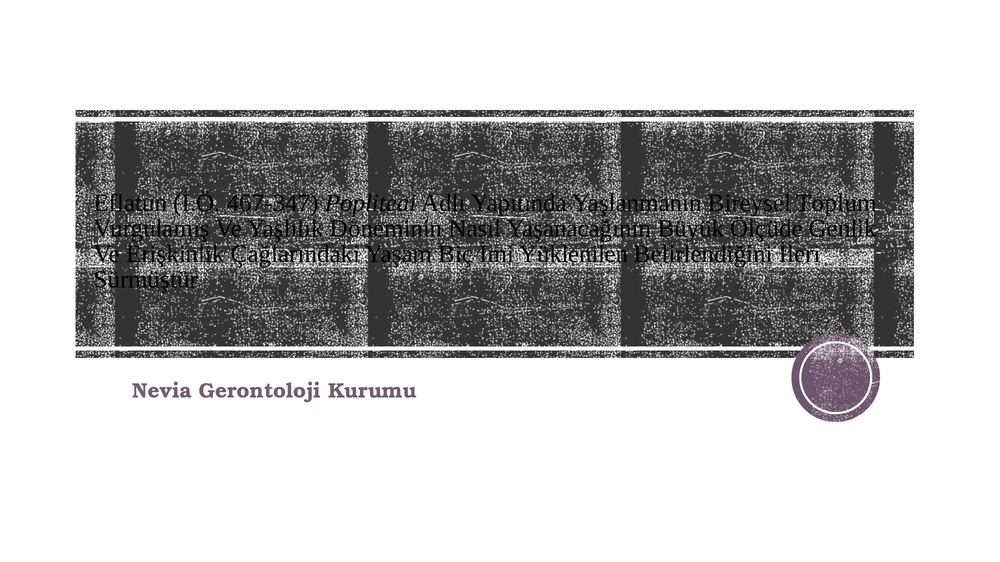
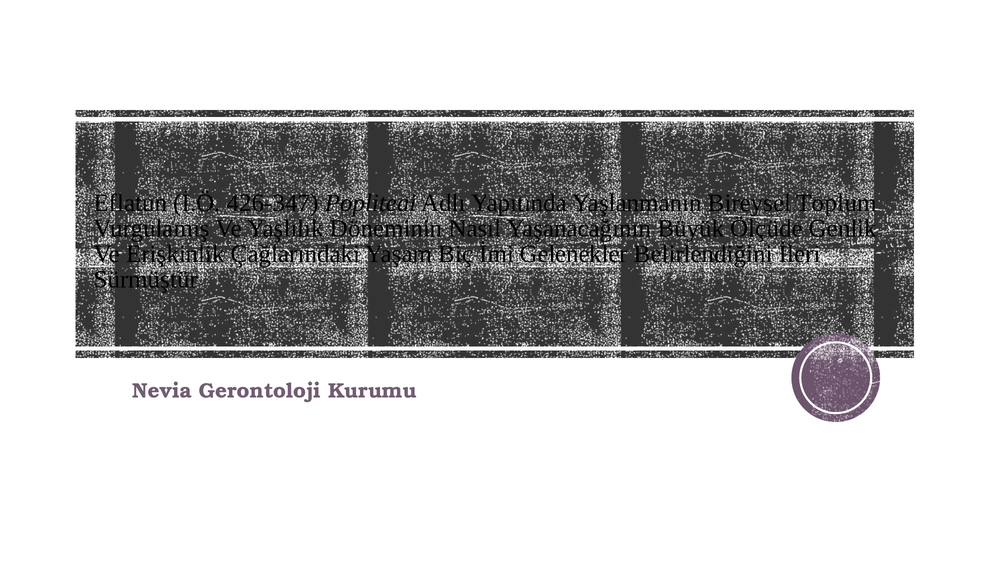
467-347: 467-347 -> 426-347 (273, 203)
Yüklenilen: Yüklenilen -> Gelenekler (574, 254)
